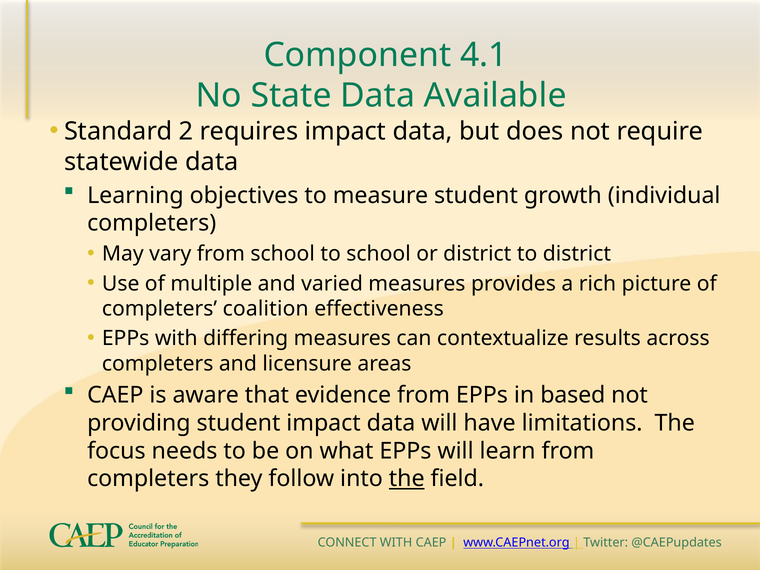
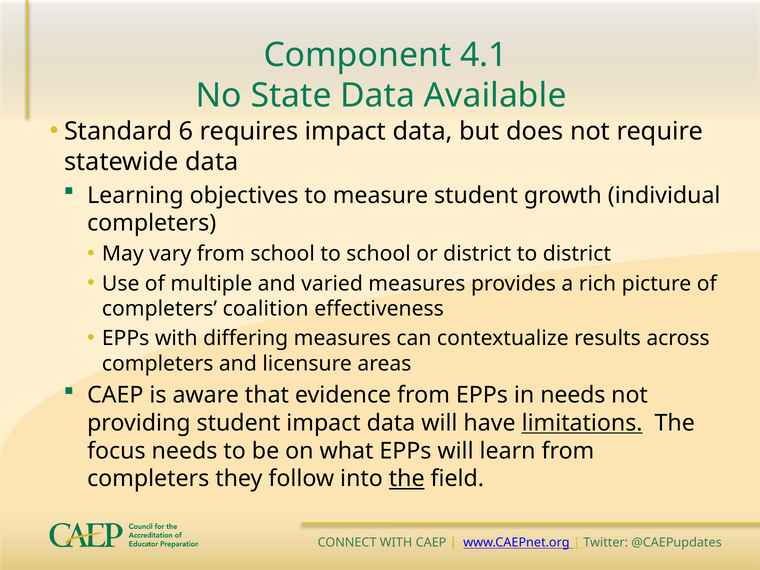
2: 2 -> 6 (186, 131)
in based: based -> needs (573, 395)
limitations underline: none -> present (582, 423)
